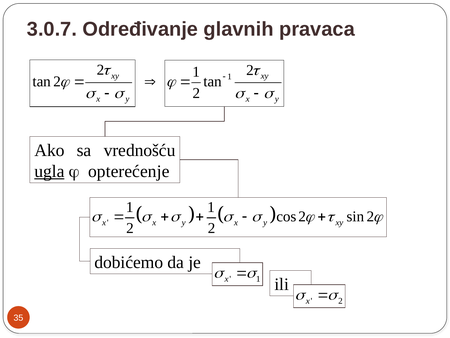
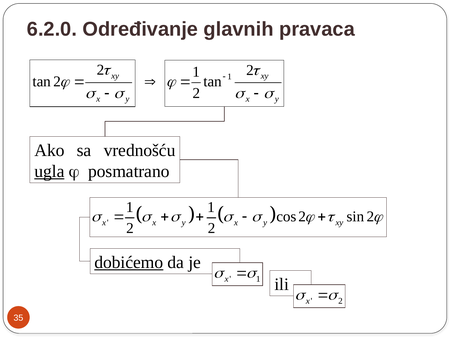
3.0.7: 3.0.7 -> 6.2.0 (52, 29)
opterećenje: opterećenje -> posmatrano (129, 171)
dobićemo underline: none -> present (129, 262)
